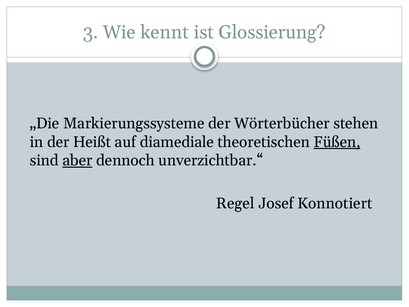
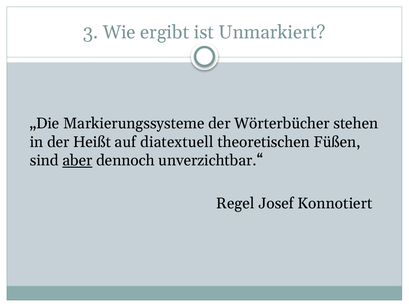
kennt: kennt -> ergibt (165, 32)
Glossierung: Glossierung -> Unmarkiert (272, 32)
diamediale: diamediale -> diatextuell (177, 142)
Füßen underline: present -> none (337, 142)
